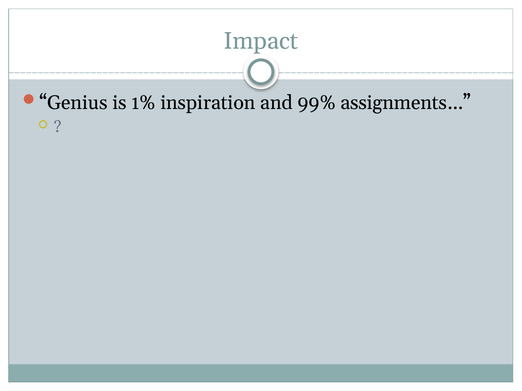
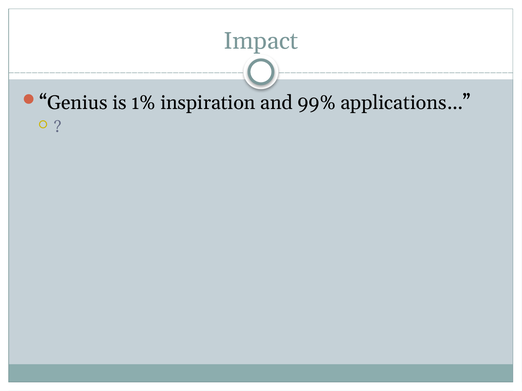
assignments…: assignments… -> applications… (405, 103)
